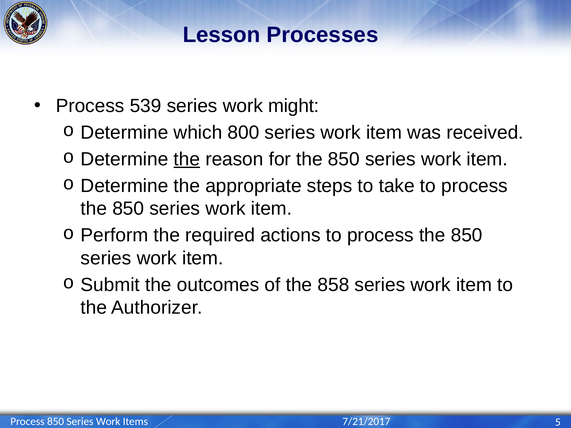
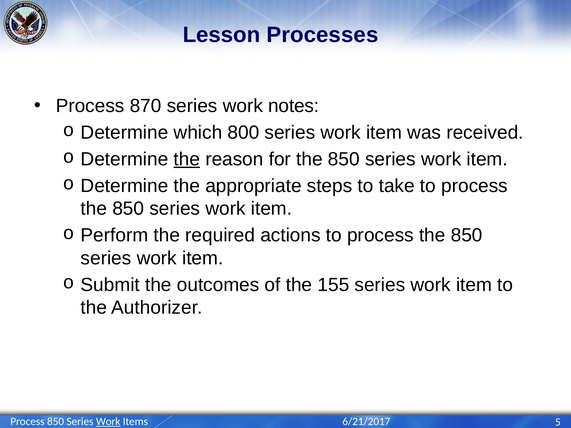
539: 539 -> 870 (146, 106)
might: might -> notes (294, 106)
858: 858 -> 155 (333, 285)
Work underline: none -> present (108, 422)
7/21/2017: 7/21/2017 -> 6/21/2017 (366, 422)
